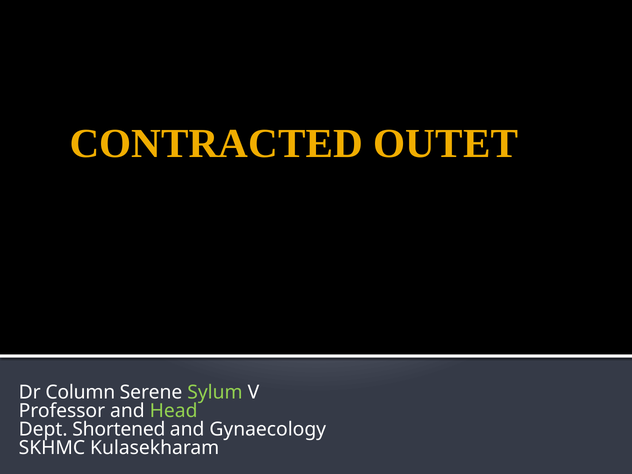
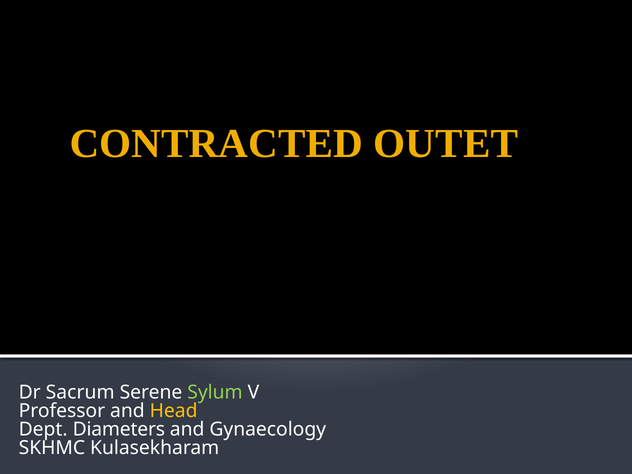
Column: Column -> Sacrum (80, 393)
Head colour: light green -> yellow (174, 411)
Shortened: Shortened -> Diameters (119, 430)
